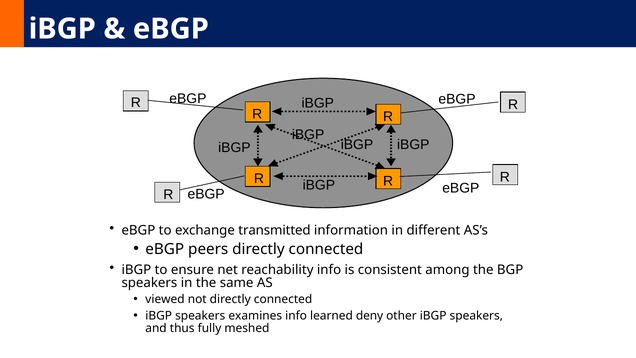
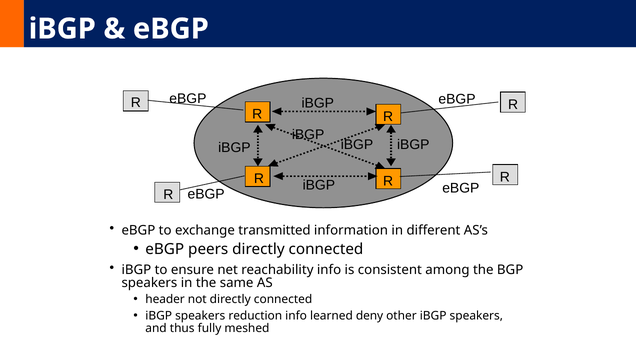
viewed: viewed -> header (165, 299)
examines: examines -> reduction (255, 315)
